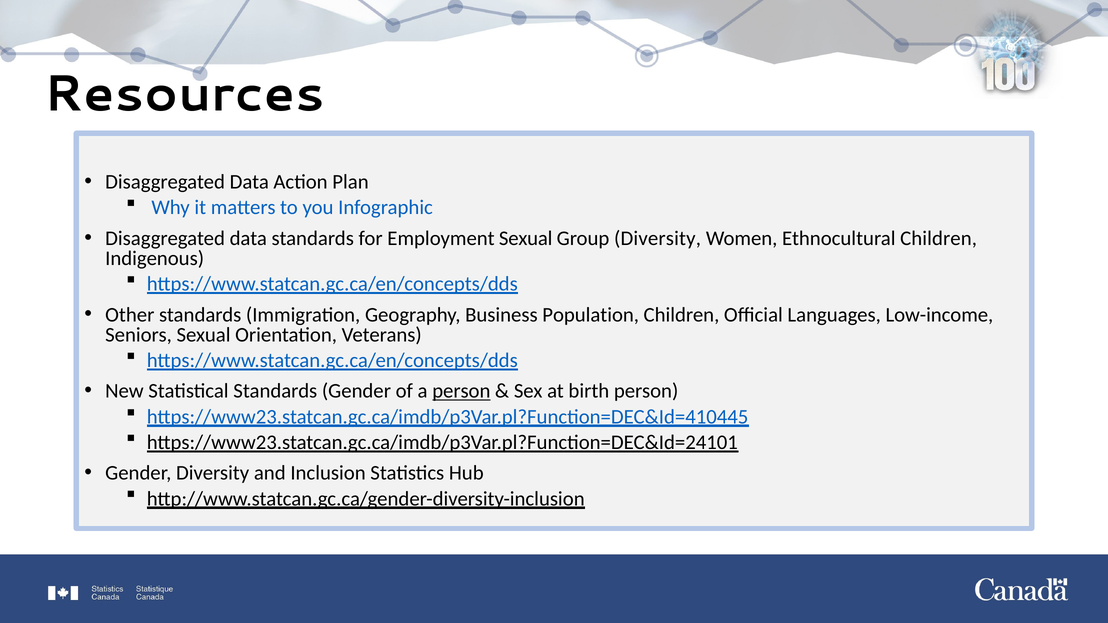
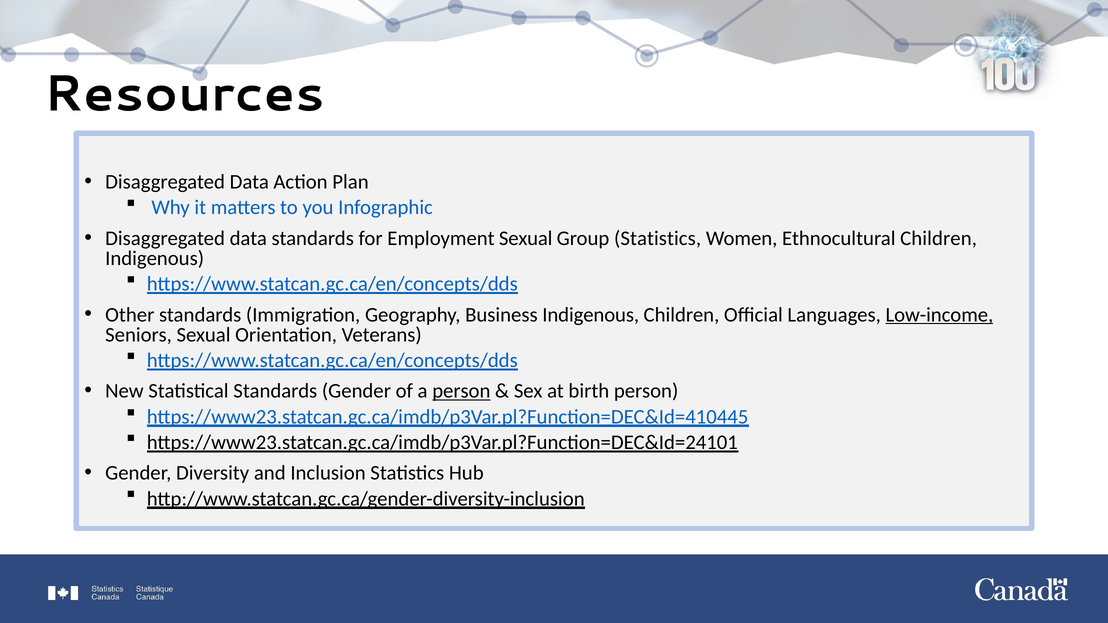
Group Diversity: Diversity -> Statistics (658, 238)
Business Population: Population -> Indigenous (591, 315)
Low-income underline: none -> present (939, 315)
